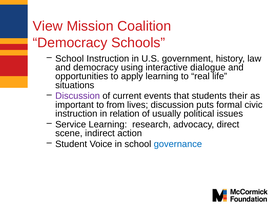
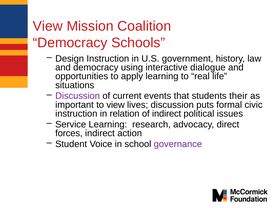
School: School -> Design (70, 59)
to from: from -> view (116, 105)
of usually: usually -> indirect (167, 114)
scene: scene -> forces (69, 133)
governance colour: blue -> purple (178, 144)
